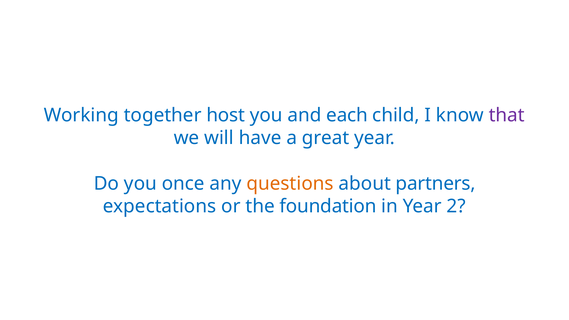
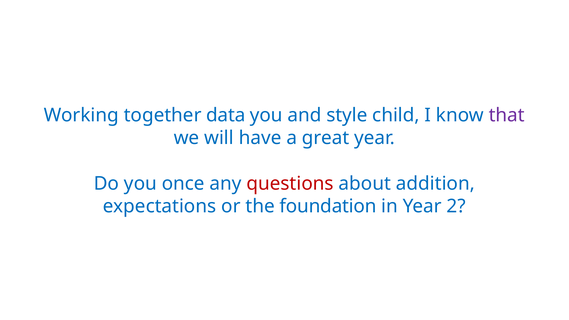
host: host -> data (226, 115)
each: each -> style (347, 115)
questions colour: orange -> red (290, 184)
partners: partners -> addition (435, 184)
